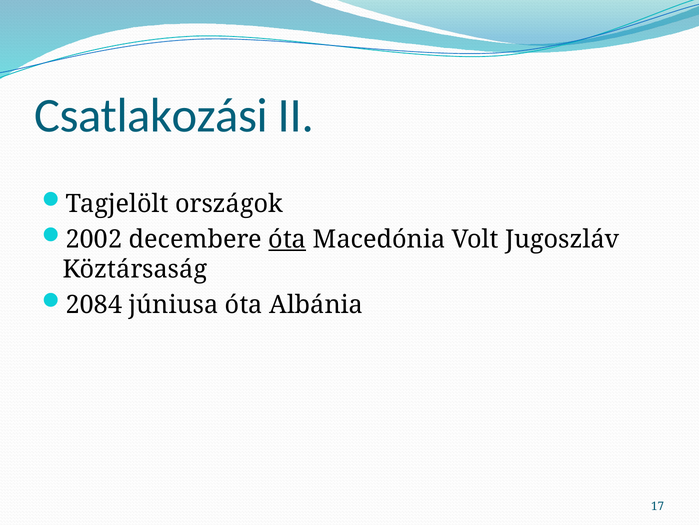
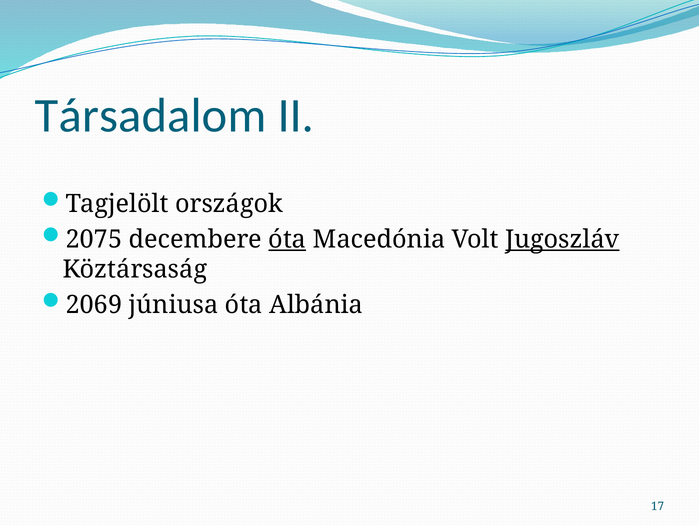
Csatlakozási: Csatlakozási -> Társadalom (151, 115)
2002: 2002 -> 2075 (94, 239)
Jugoszláv underline: none -> present (562, 239)
2084: 2084 -> 2069 (94, 304)
